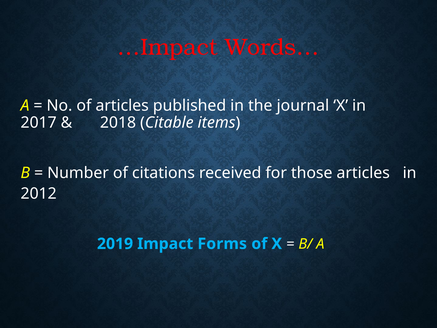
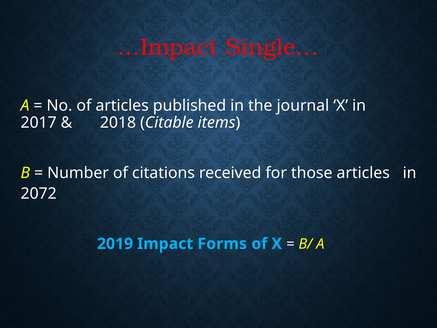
Words…: Words… -> Single… (272, 47)
2012: 2012 -> 2072 (39, 193)
